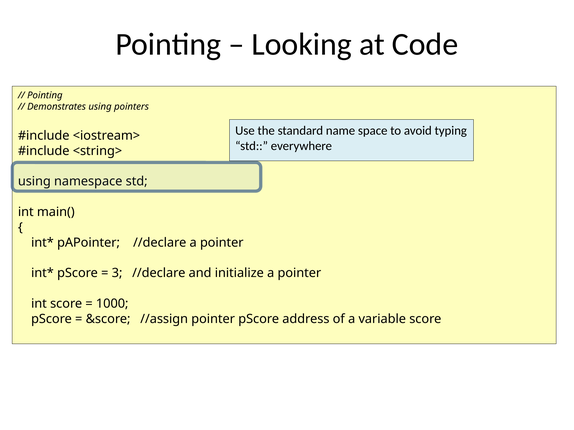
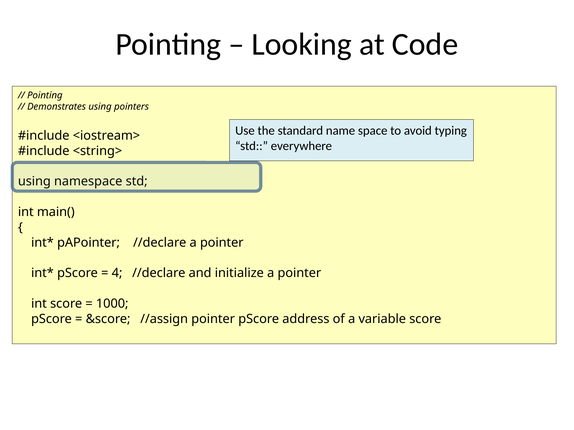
3: 3 -> 4 (117, 273)
